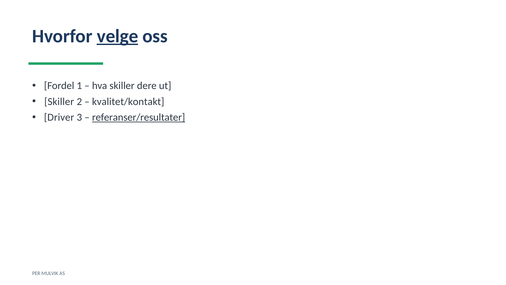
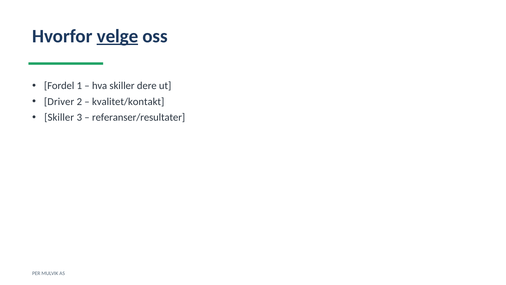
Skiller: Skiller -> Driver (59, 102)
Driver: Driver -> Skiller (59, 117)
referanser/resultater underline: present -> none (139, 117)
